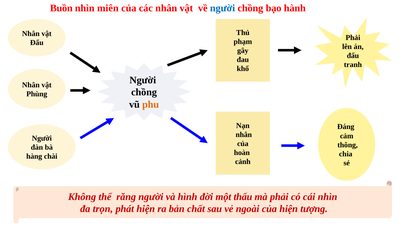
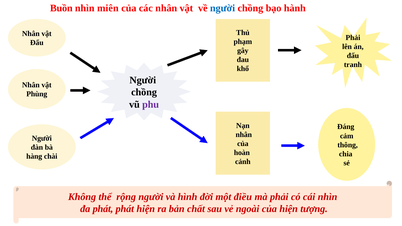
phu colour: orange -> purple (151, 104)
răng: răng -> rộng (126, 197)
thấu: thấu -> điều (243, 197)
đa trọn: trọn -> phát (103, 209)
